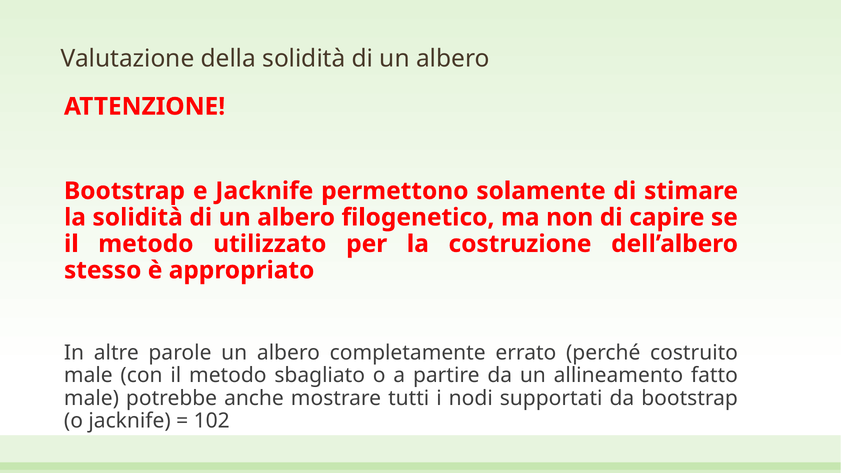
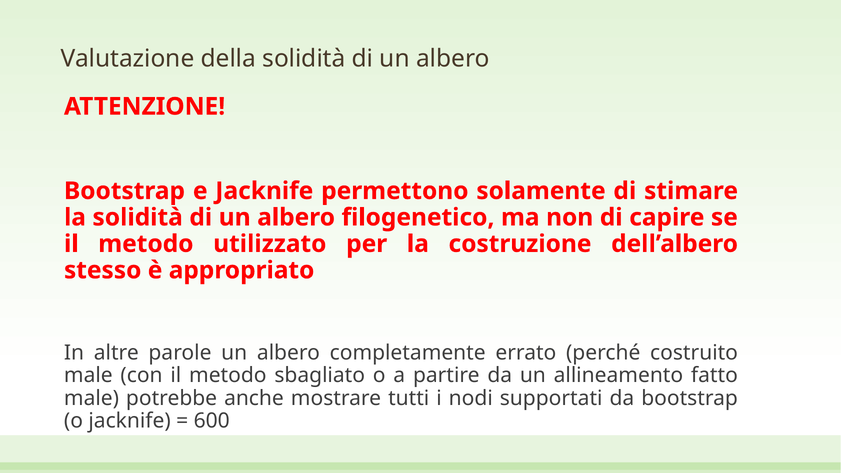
102: 102 -> 600 (212, 421)
